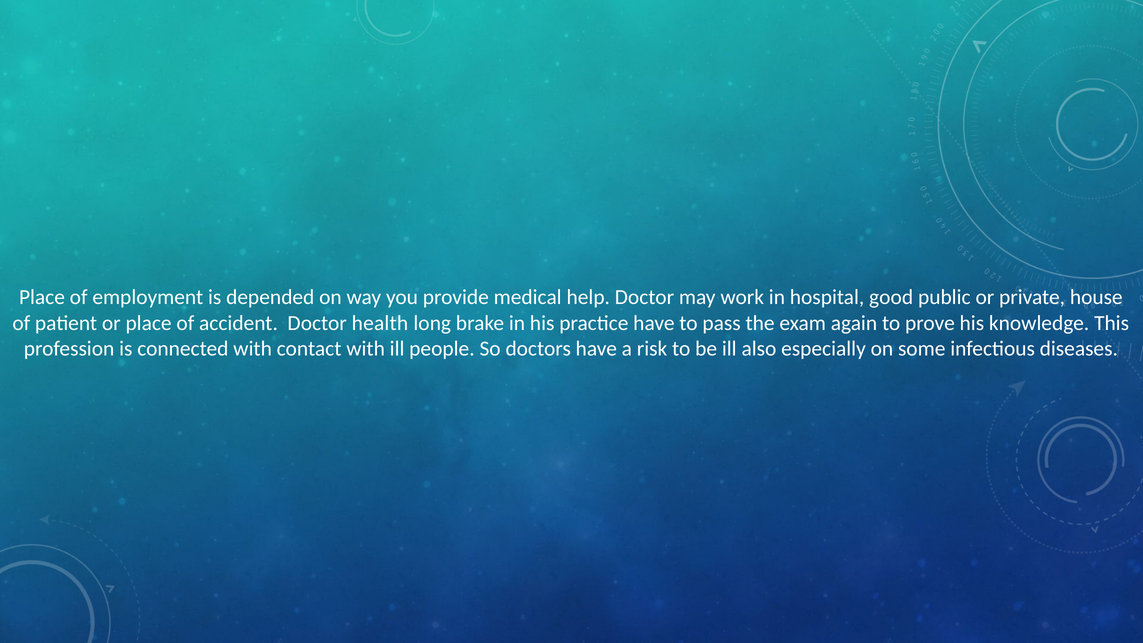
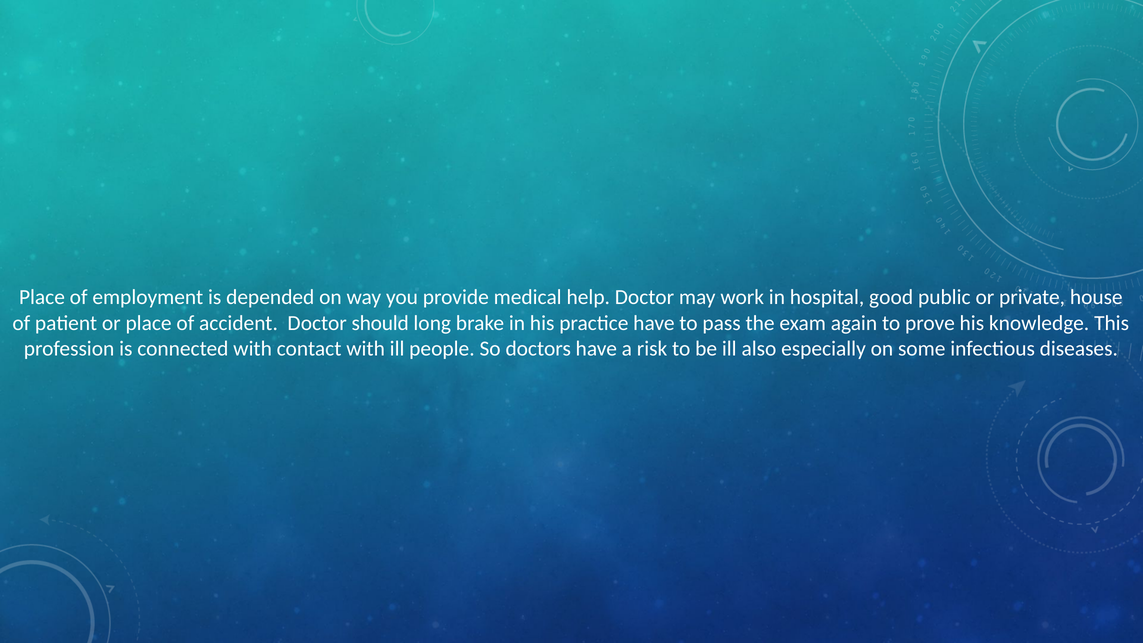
health: health -> should (380, 323)
